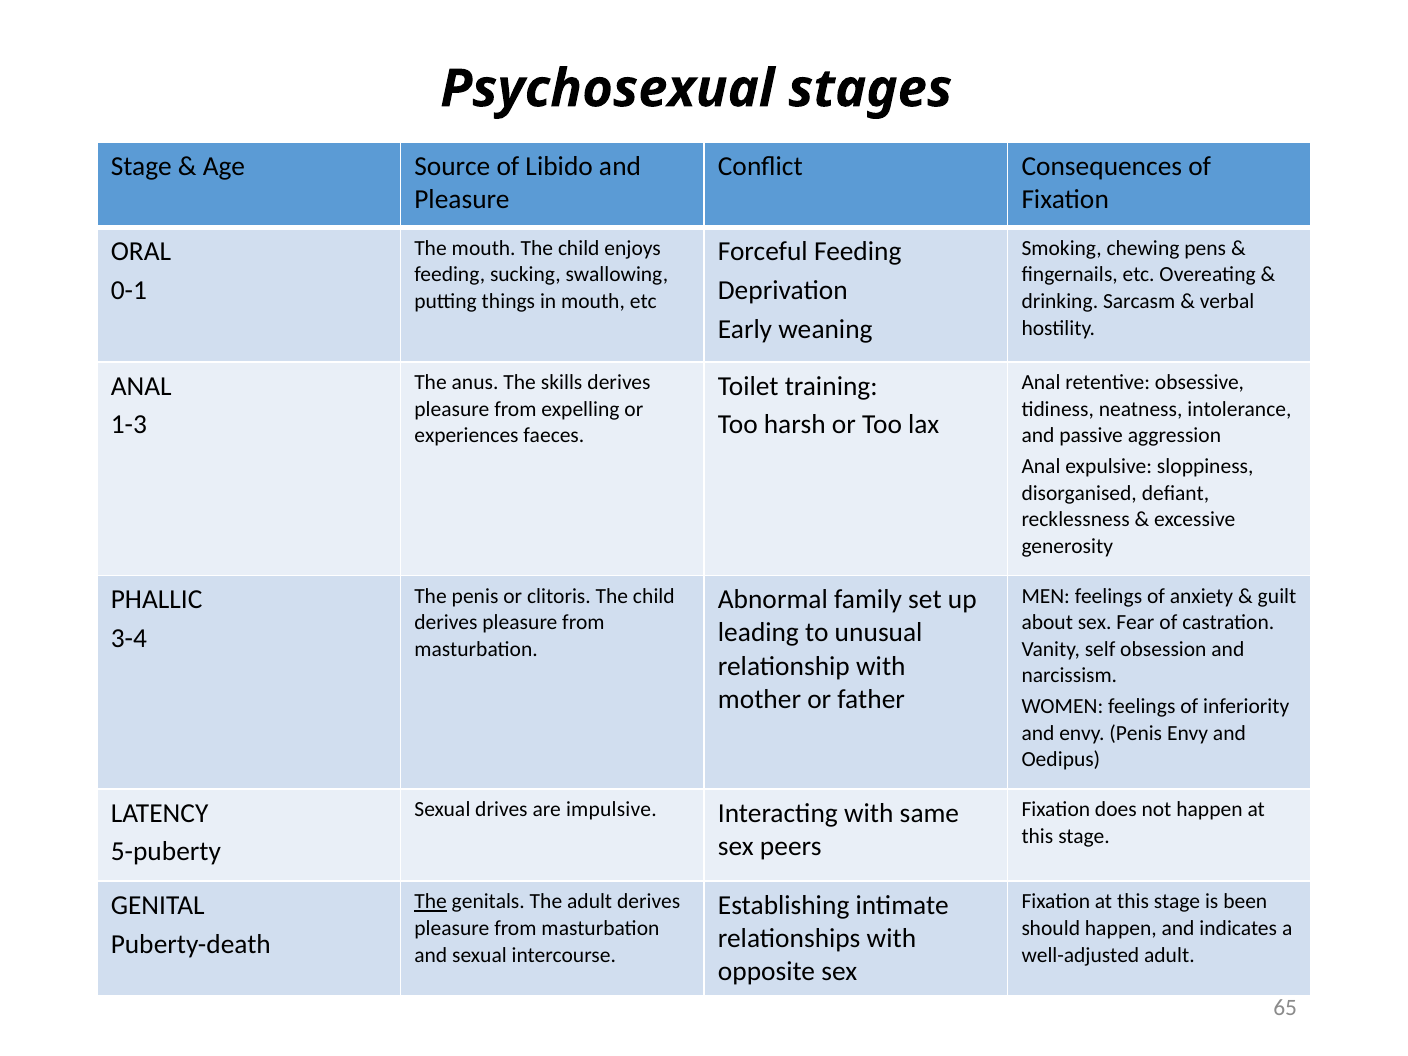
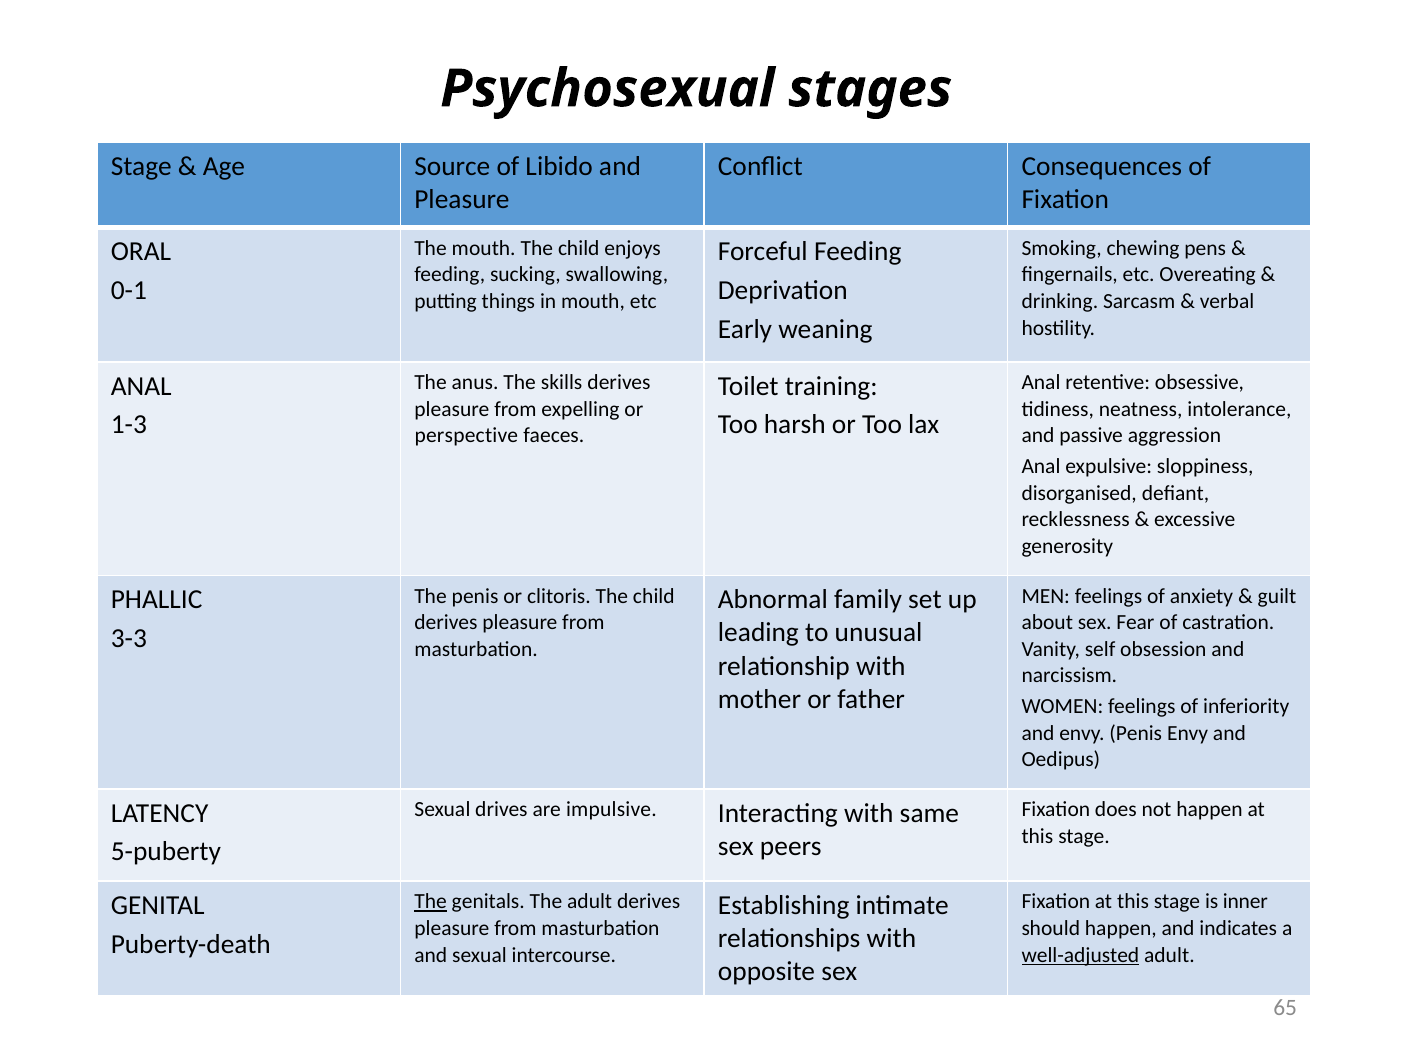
experiences: experiences -> perspective (466, 436)
3-4: 3-4 -> 3-3 (129, 638)
been: been -> inner (1245, 902)
well-adjusted underline: none -> present (1080, 955)
